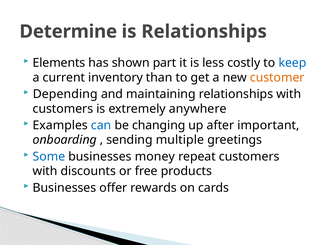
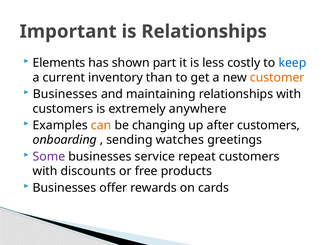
Determine: Determine -> Important (68, 32)
Depending: Depending -> Businesses (65, 94)
can colour: blue -> orange (101, 125)
after important: important -> customers (269, 125)
multiple: multiple -> watches (180, 140)
Some colour: blue -> purple (49, 157)
money: money -> service (155, 157)
